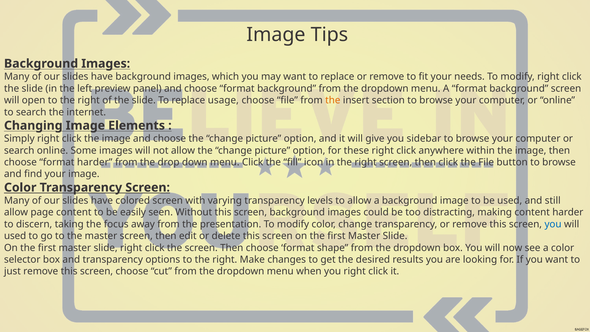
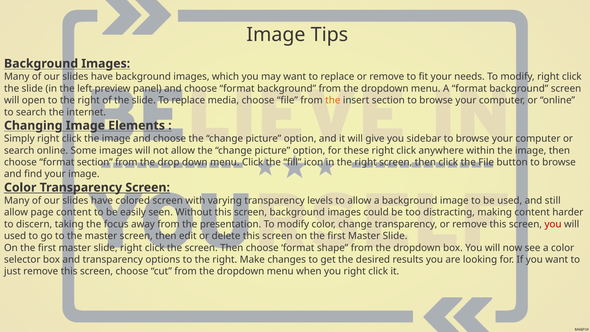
usage: usage -> media (223, 100)
format harder: harder -> section (95, 162)
you colour: blue -> red (553, 224)
